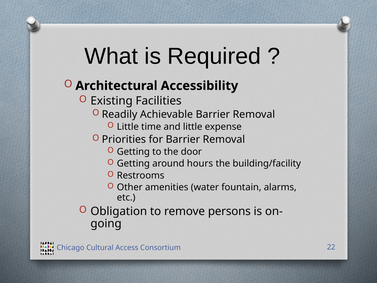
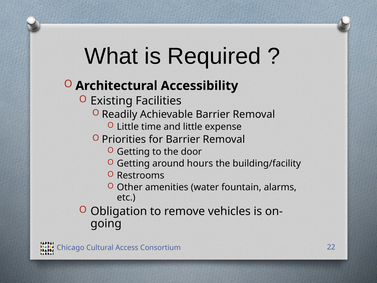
persons: persons -> vehicles (229, 211)
